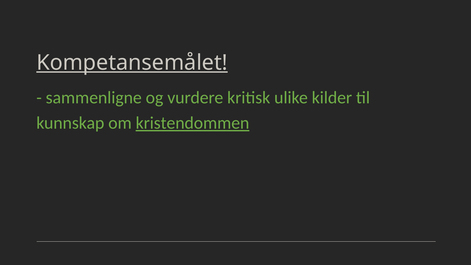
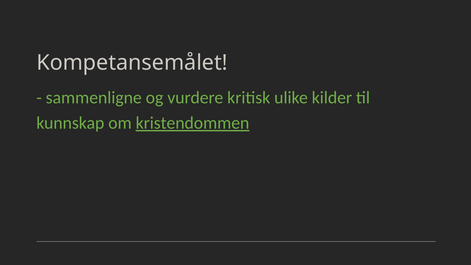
Kompetansemålet underline: present -> none (132, 63)
